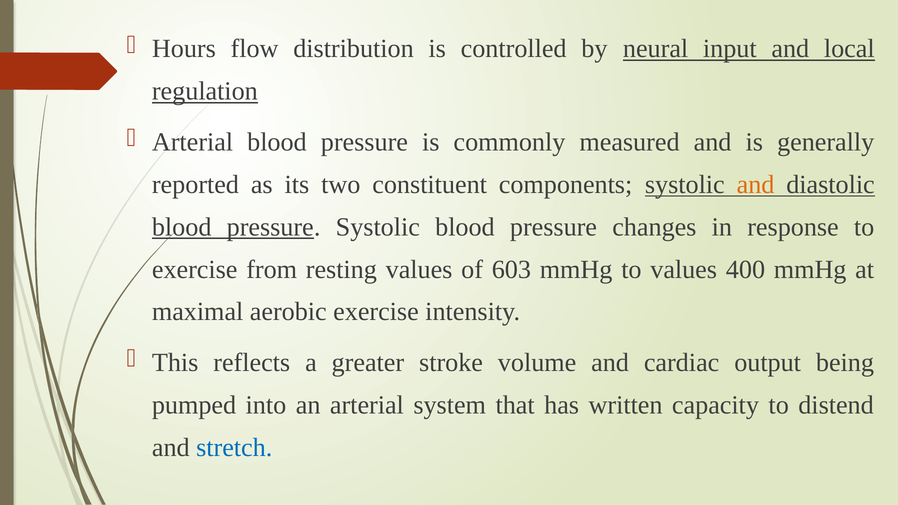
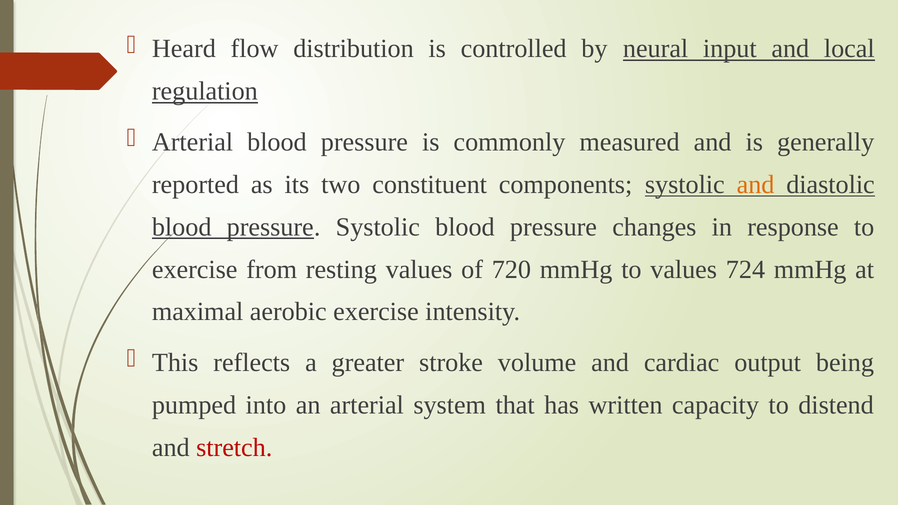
Hours: Hours -> Heard (184, 49)
603: 603 -> 720 (511, 269)
400: 400 -> 724 (745, 269)
stretch colour: blue -> red (234, 448)
